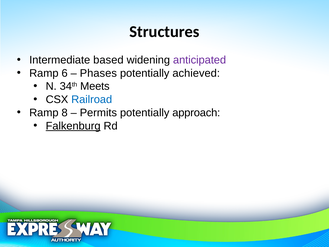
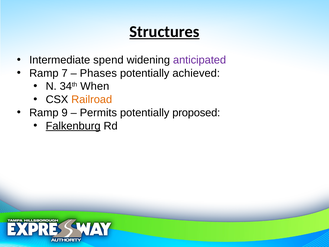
Structures underline: none -> present (164, 32)
based: based -> spend (108, 60)
6: 6 -> 7 (65, 73)
Meets: Meets -> When (95, 86)
Railroad colour: blue -> orange (92, 99)
8: 8 -> 9 (65, 113)
approach: approach -> proposed (196, 113)
